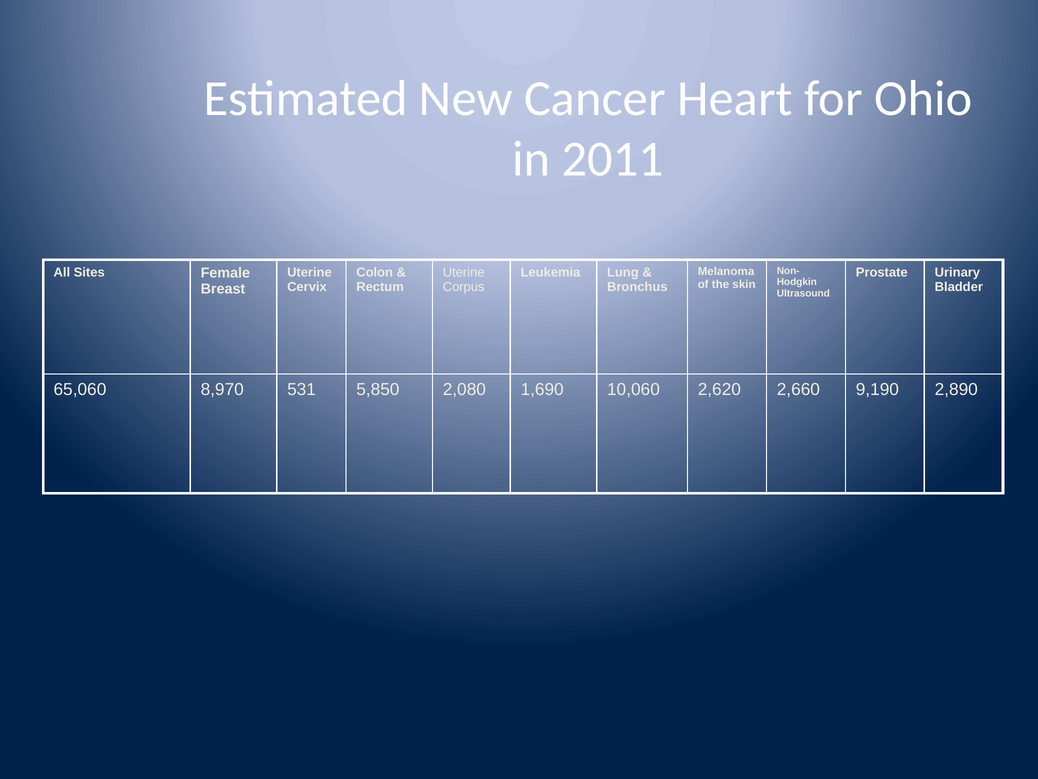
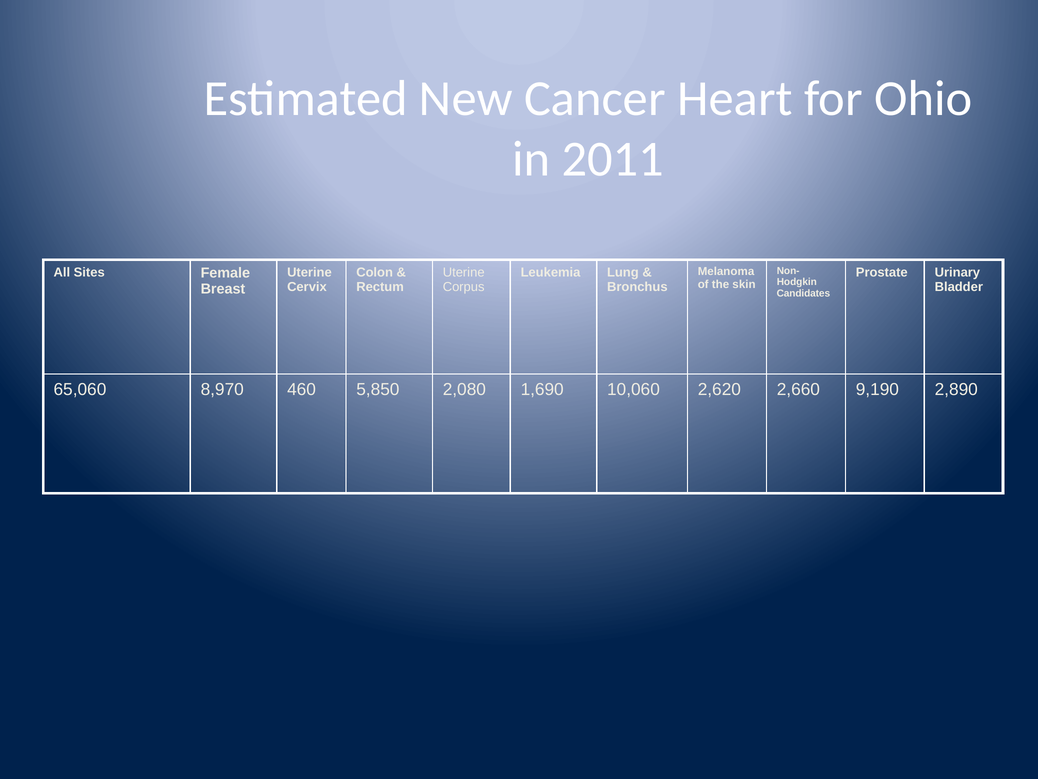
Ultrasound: Ultrasound -> Candidates (803, 293)
531: 531 -> 460 (302, 389)
